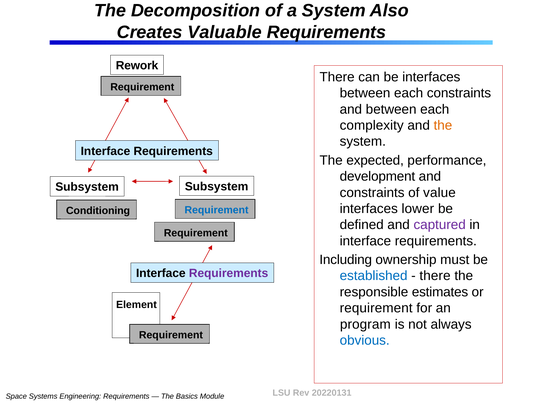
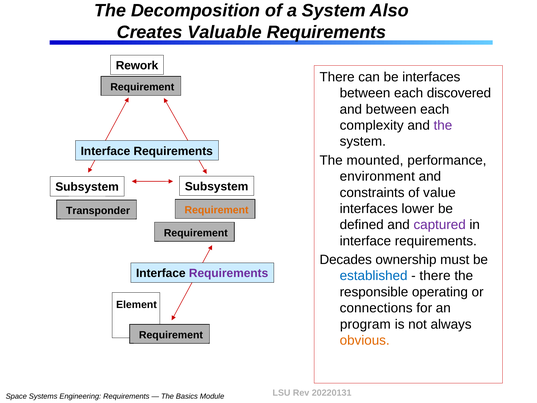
each constraints: constraints -> discovered (459, 93)
the colour: orange -> purple (443, 125)
expected: expected -> mounted (375, 160)
development: development -> environment (377, 176)
Requirement colour: blue -> orange (217, 210)
Conditioning: Conditioning -> Transponder (98, 211)
Including: Including -> Decades (346, 260)
estimates: estimates -> operating (440, 292)
requirement: requirement -> connections (376, 308)
obvious colour: blue -> orange (365, 340)
